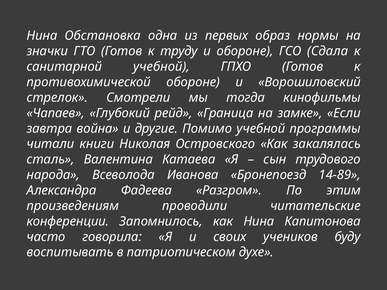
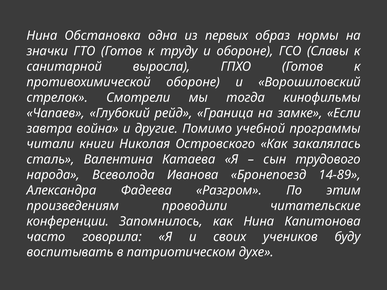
Сдала: Сдала -> Славы (328, 51)
санитарной учебной: учебной -> выросла (162, 67)
